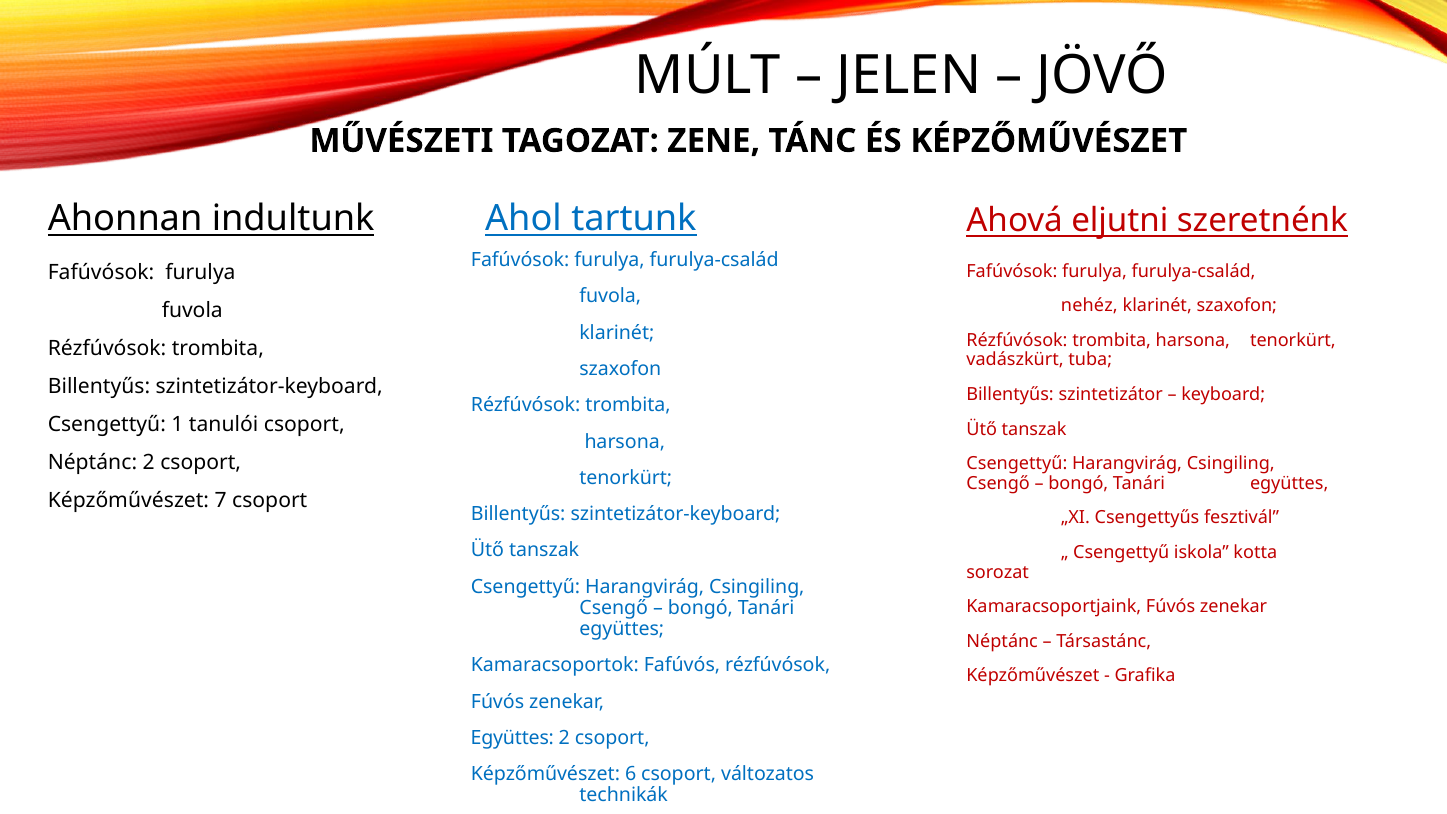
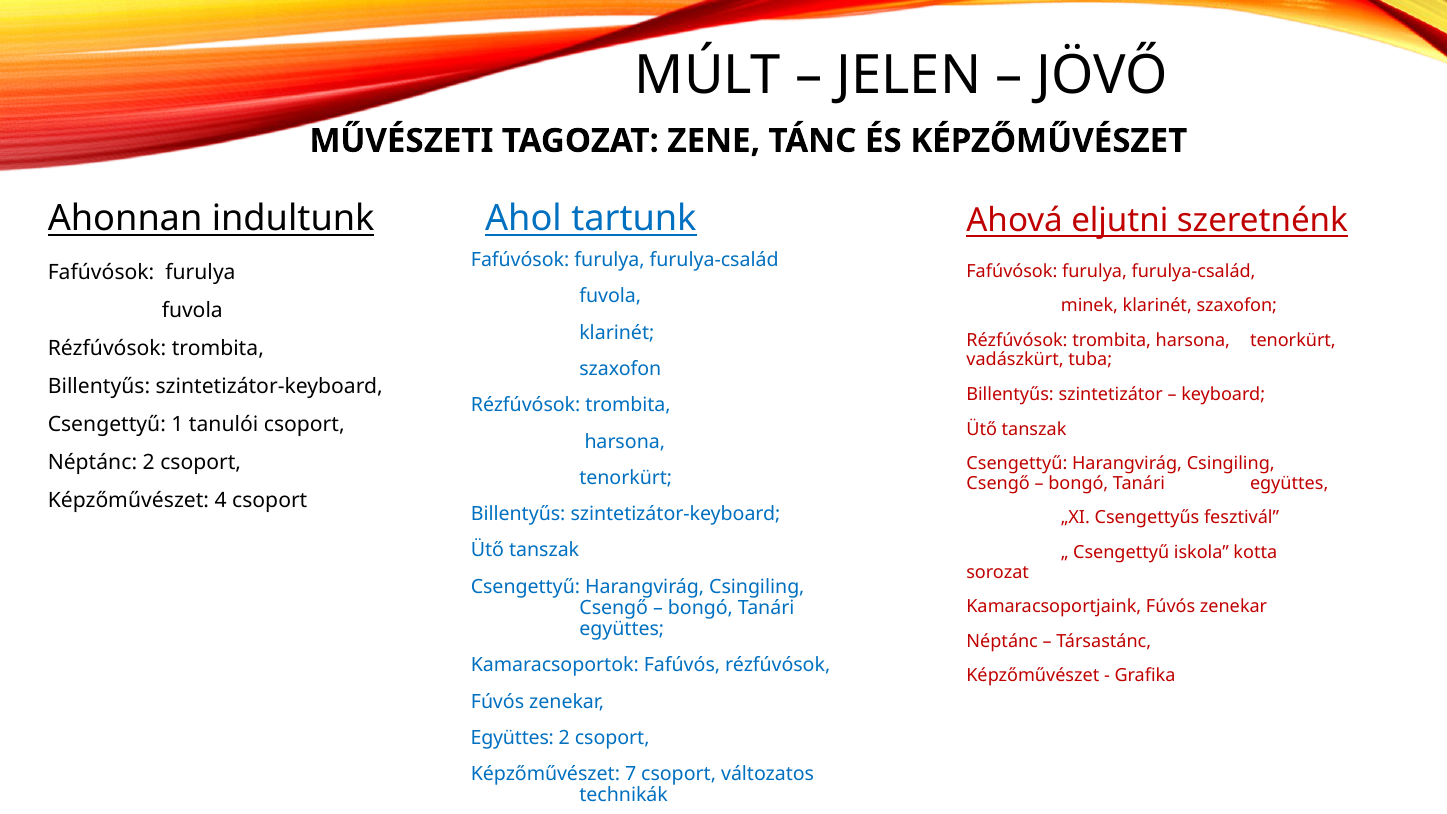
nehéz: nehéz -> minek (1090, 306)
7: 7 -> 4 (221, 500)
6: 6 -> 7 (631, 774)
